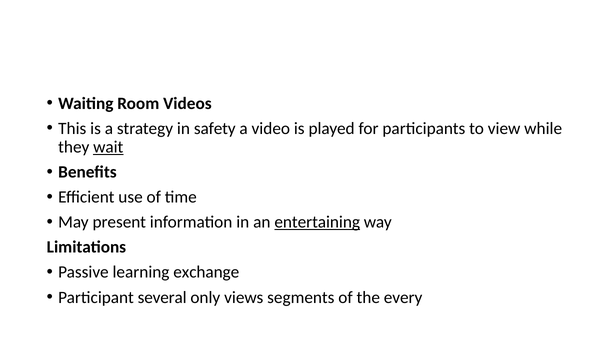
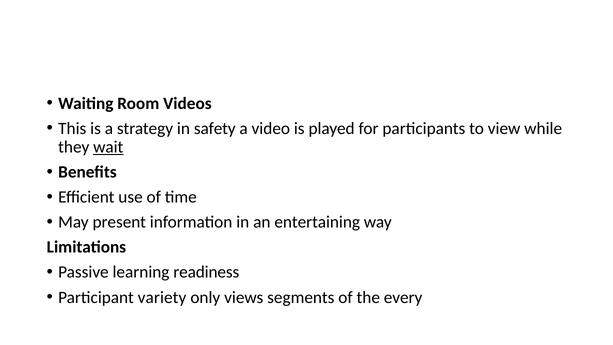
entertaining underline: present -> none (317, 222)
exchange: exchange -> readiness (206, 272)
several: several -> variety (162, 297)
